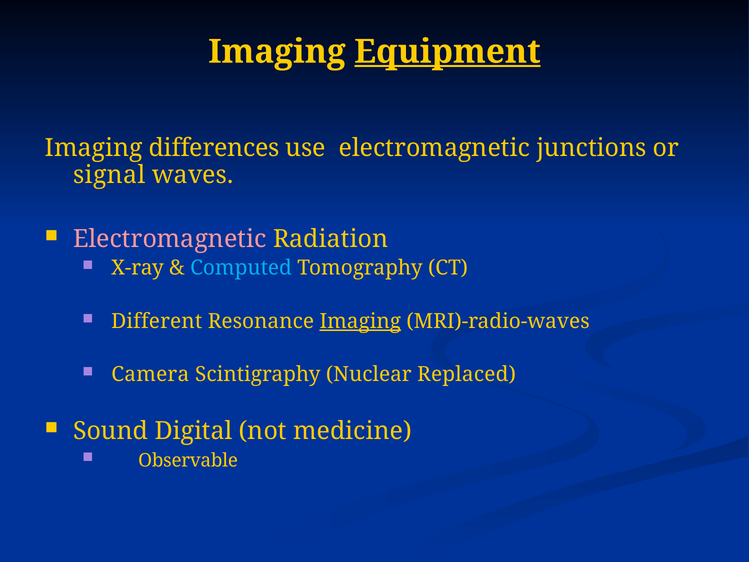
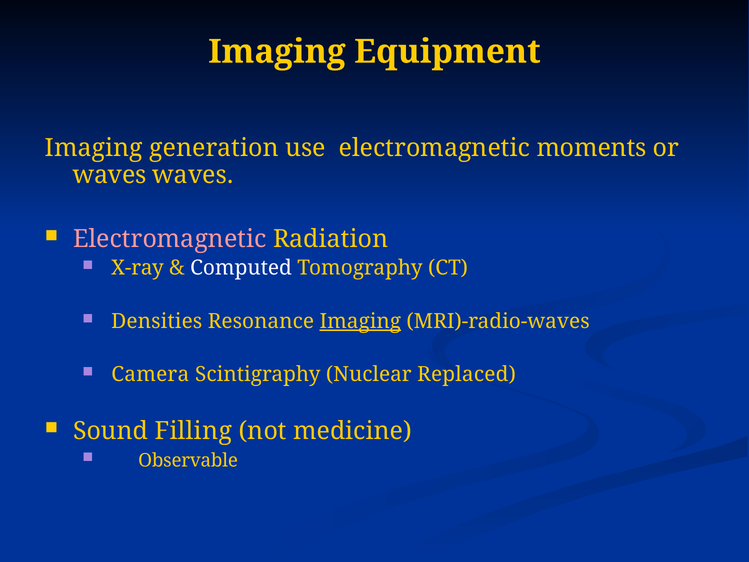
Equipment underline: present -> none (447, 52)
differences: differences -> generation (214, 148)
junctions: junctions -> moments (592, 148)
signal: signal -> waves (110, 175)
Computed colour: light blue -> white (241, 268)
Different: Different -> Densities (157, 321)
Digital: Digital -> Filling (193, 431)
